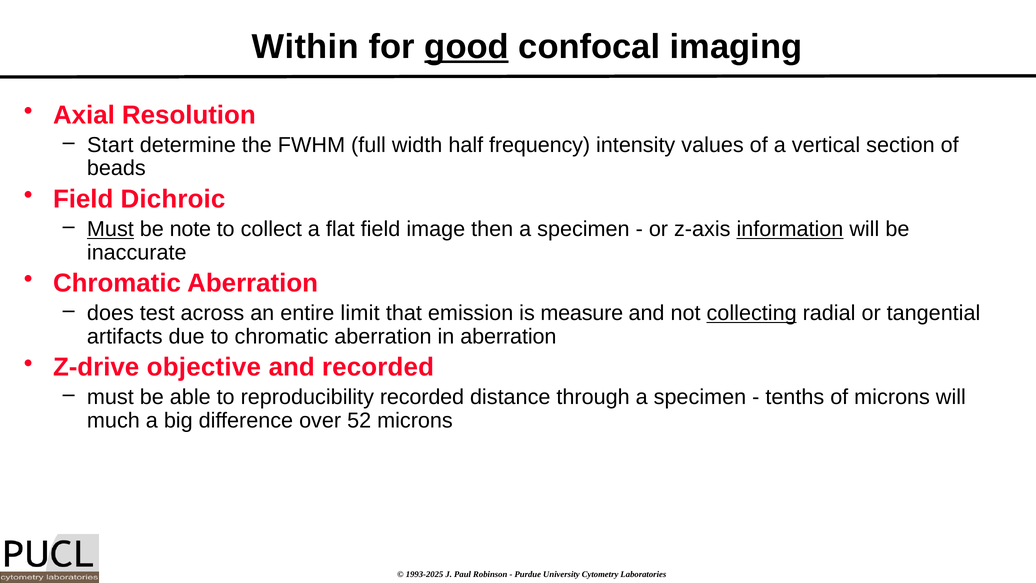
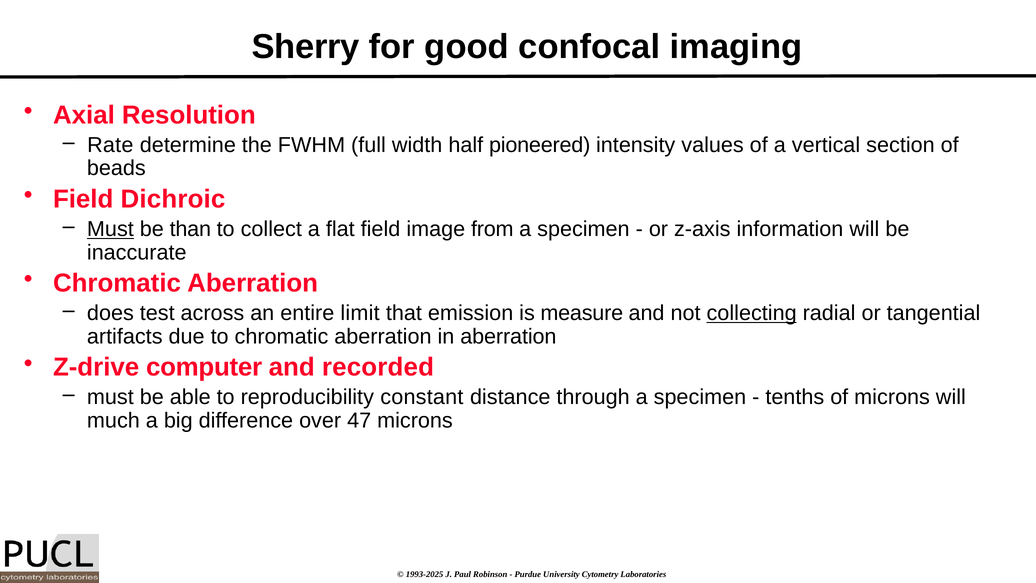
Within: Within -> Sherry (306, 47)
good underline: present -> none (467, 47)
Start: Start -> Rate (110, 145)
frequency: frequency -> pioneered (540, 145)
note: note -> than (190, 229)
then: then -> from (492, 229)
information underline: present -> none (790, 229)
objective: objective -> computer (204, 367)
reproducibility recorded: recorded -> constant (422, 397)
52: 52 -> 47 (359, 420)
